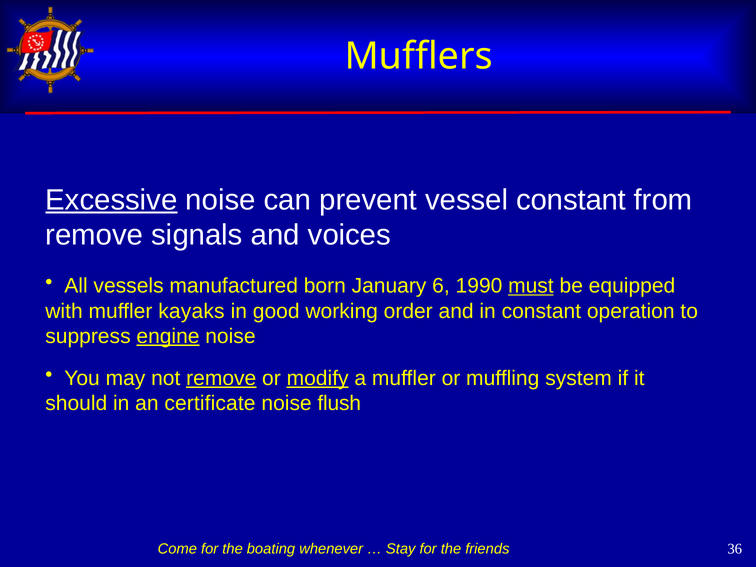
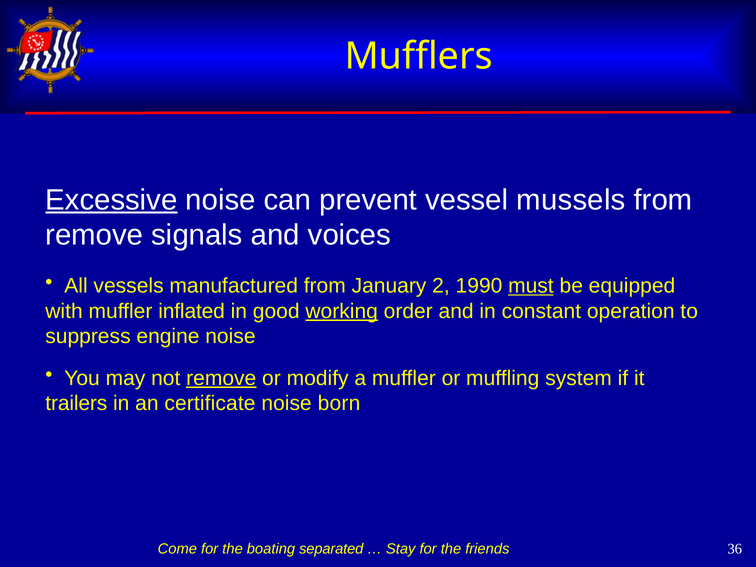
vessel constant: constant -> mussels (571, 200)
manufactured born: born -> from (325, 286)
6: 6 -> 2 (441, 286)
kayaks: kayaks -> inflated (192, 311)
working underline: none -> present (342, 311)
engine underline: present -> none (168, 336)
modify underline: present -> none (318, 378)
should: should -> trailers (76, 404)
flush: flush -> born (339, 404)
whenever: whenever -> separated (331, 549)
